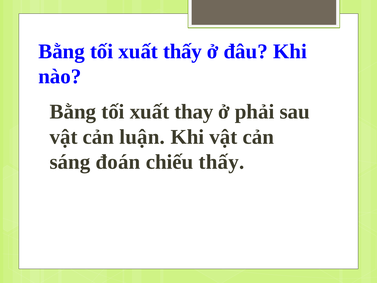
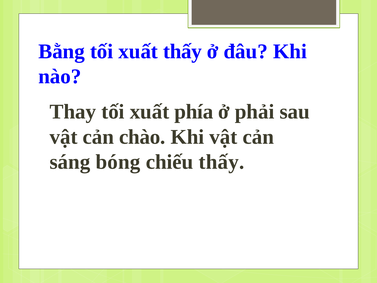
Bằng: Bằng -> Thay (73, 112)
thay: thay -> phía (194, 112)
luận: luận -> chào (142, 137)
đoán: đoán -> bóng (118, 162)
